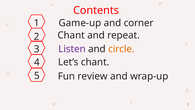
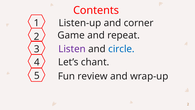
Game-up: Game-up -> Listen-up (80, 23)
Chant: Chant -> Game (71, 35)
circle colour: orange -> blue (121, 49)
